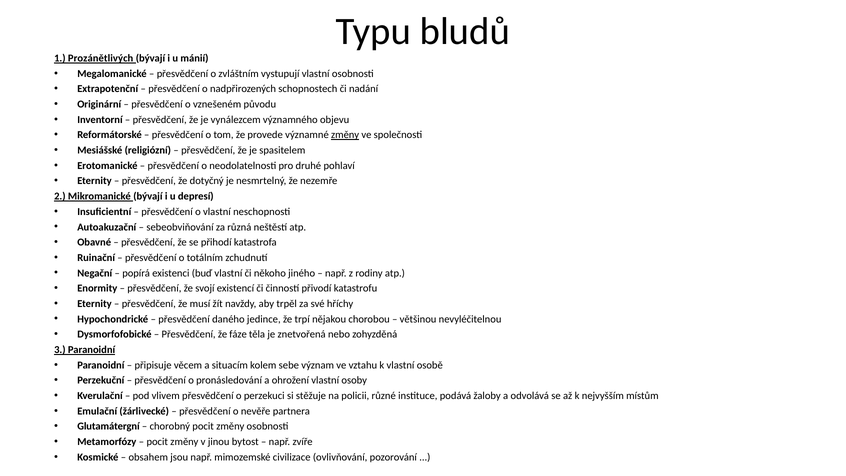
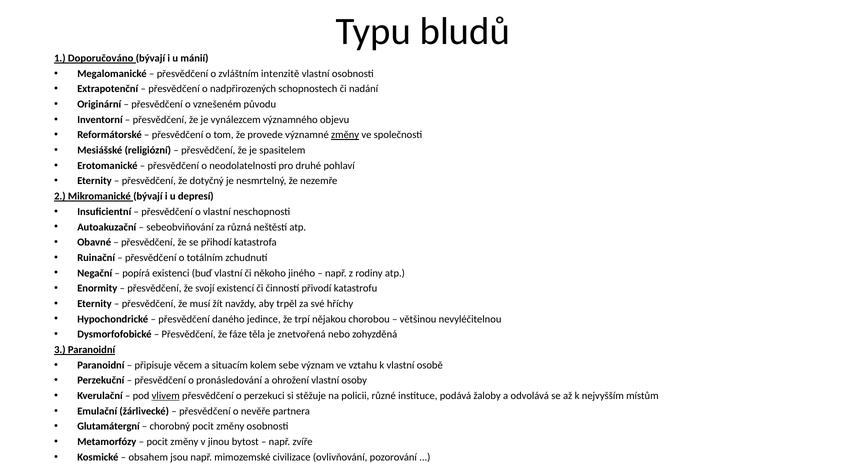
Prozánětlivých: Prozánětlivých -> Doporučováno (101, 58)
vystupují: vystupují -> intenzitě (280, 74)
vlivem underline: none -> present (166, 396)
